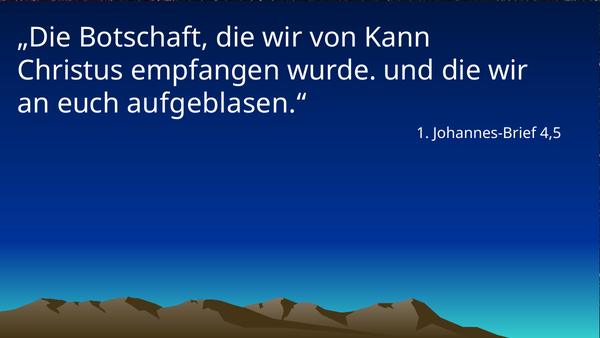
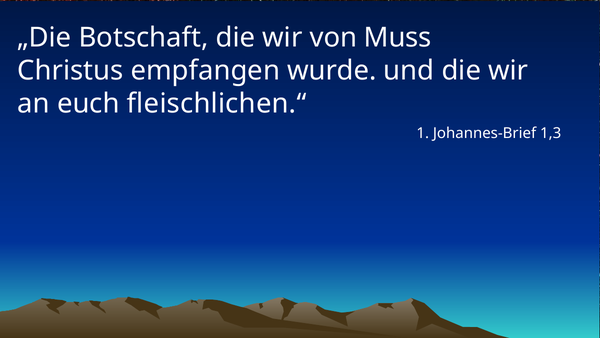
Kann: Kann -> Muss (398, 38)
aufgeblasen.“: aufgeblasen.“ -> fleischlichen.“ (217, 104)
4,5: 4,5 -> 1,3 (551, 133)
